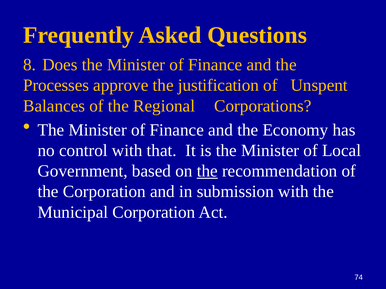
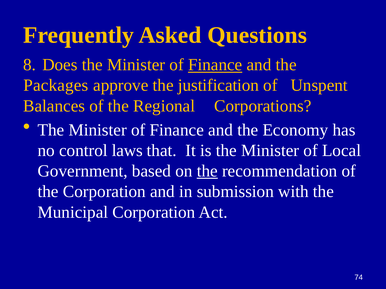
Finance underline: none -> present (215, 65)
Processes: Processes -> Packages (56, 85)
control with: with -> laws (127, 151)
